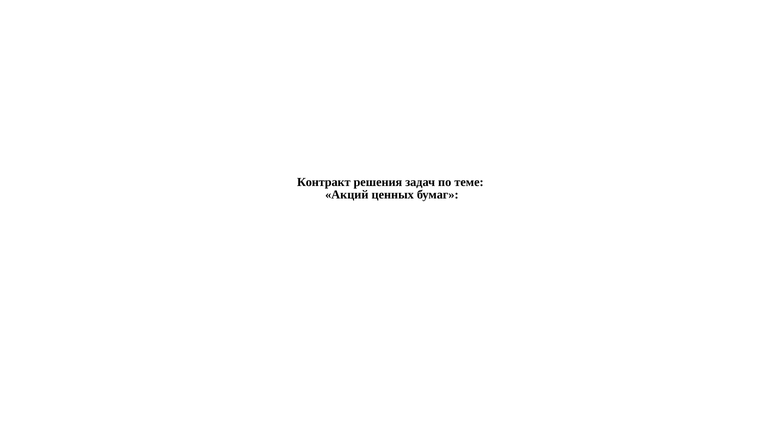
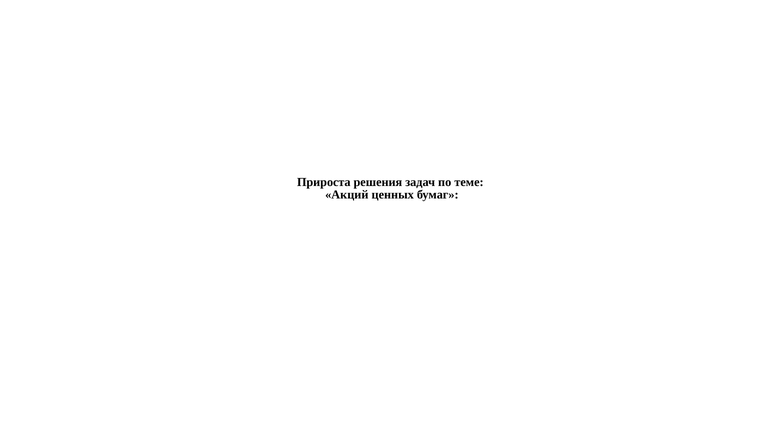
Контракт: Контракт -> Прироста (324, 182)
